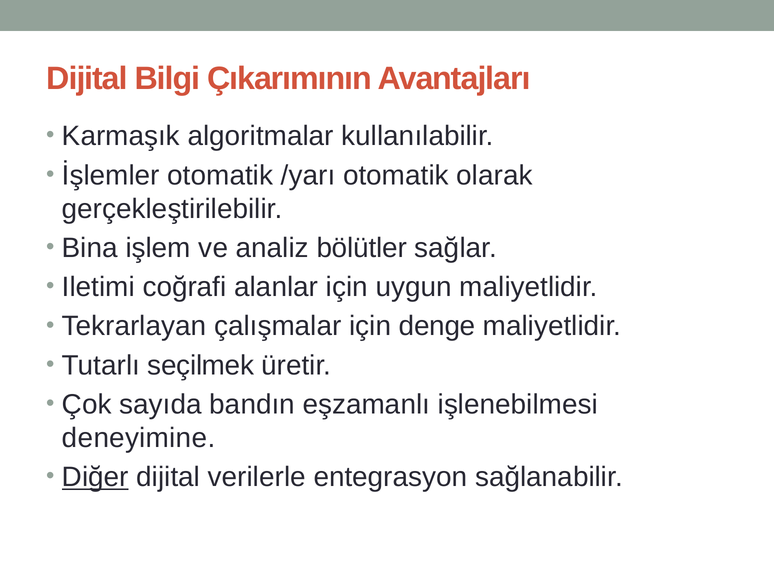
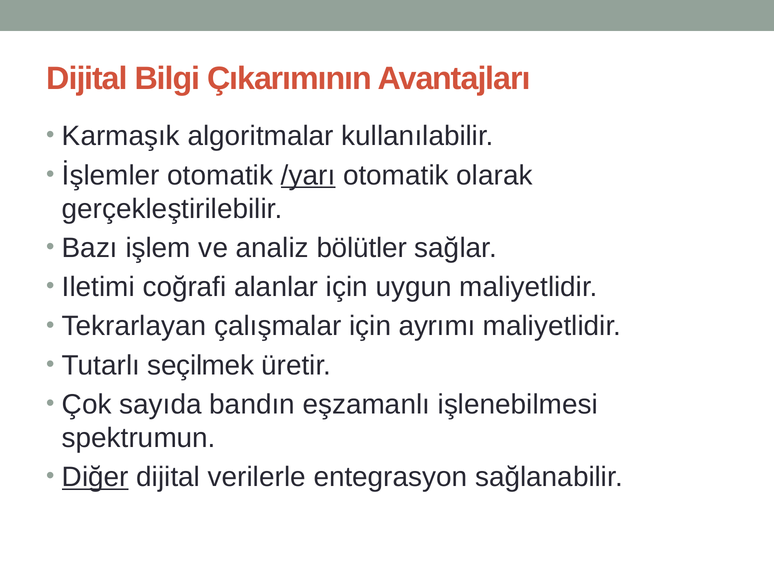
/yarı underline: none -> present (308, 175)
Bina: Bina -> Bazı (90, 248)
denge: denge -> ayrımı (437, 326)
deneyimine: deneyimine -> spektrumun (139, 438)
